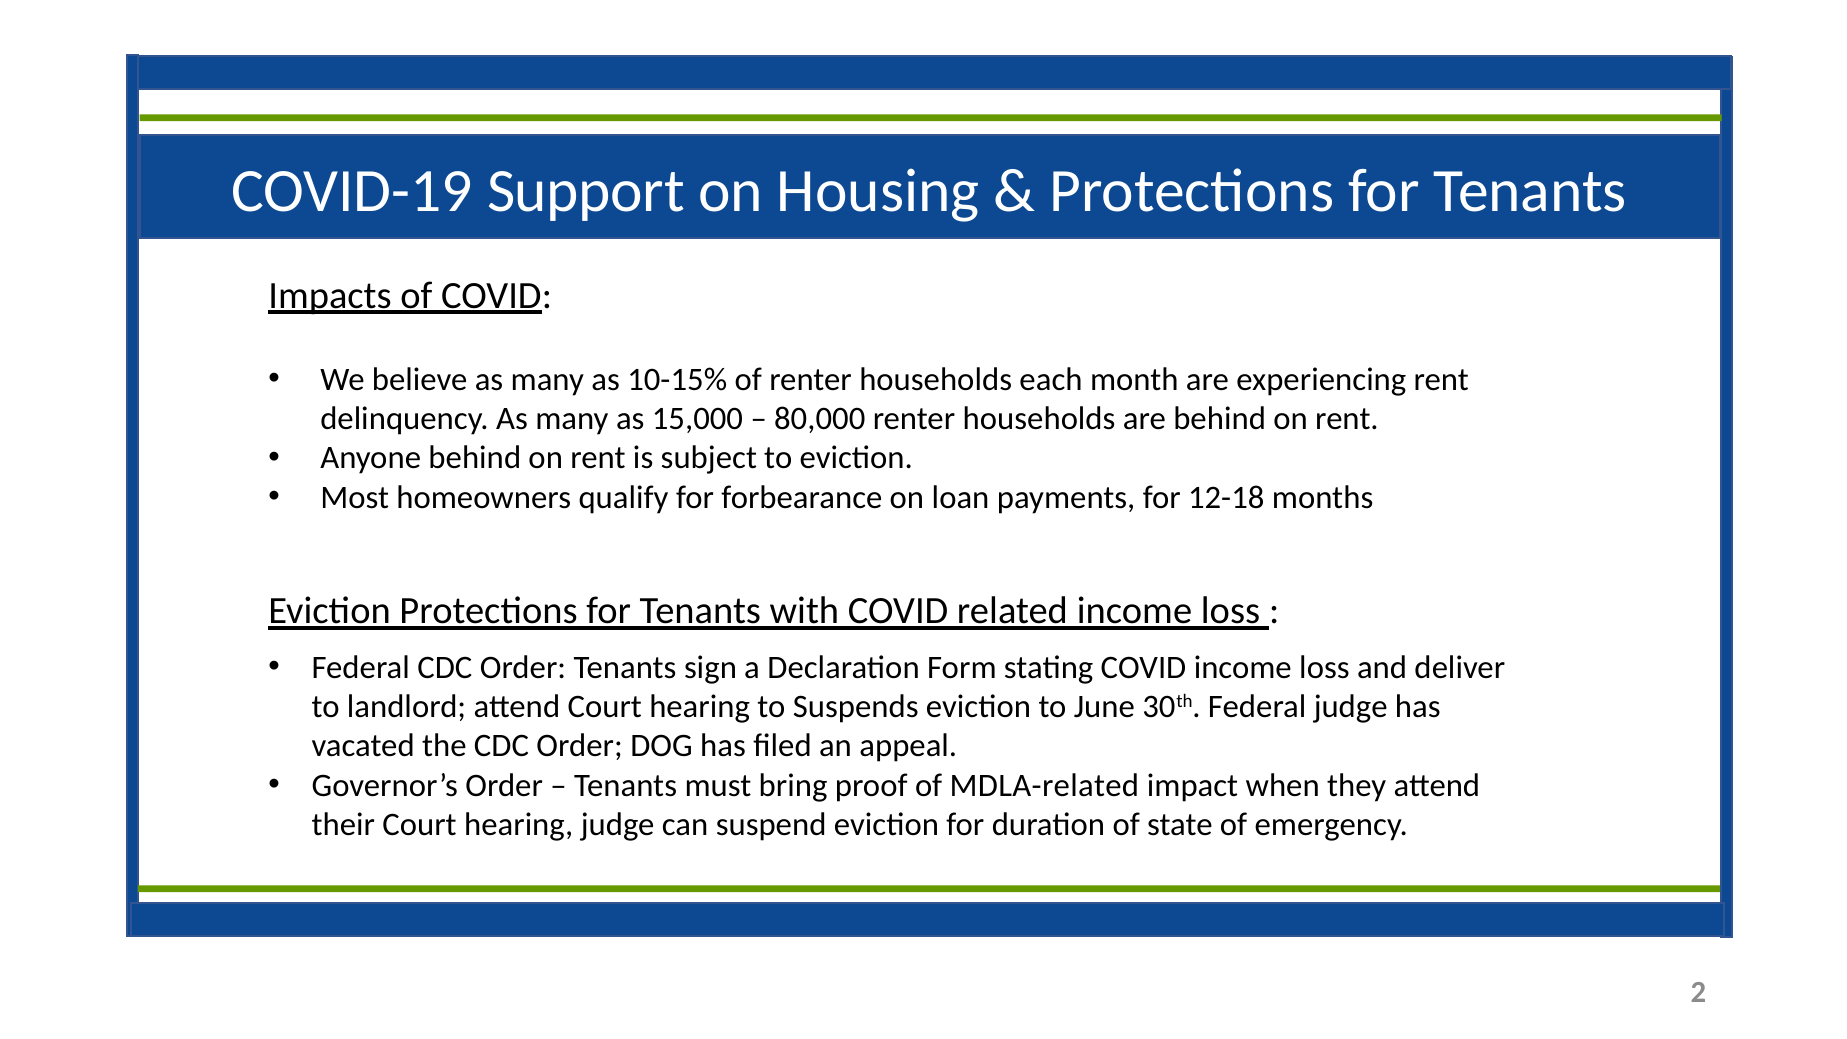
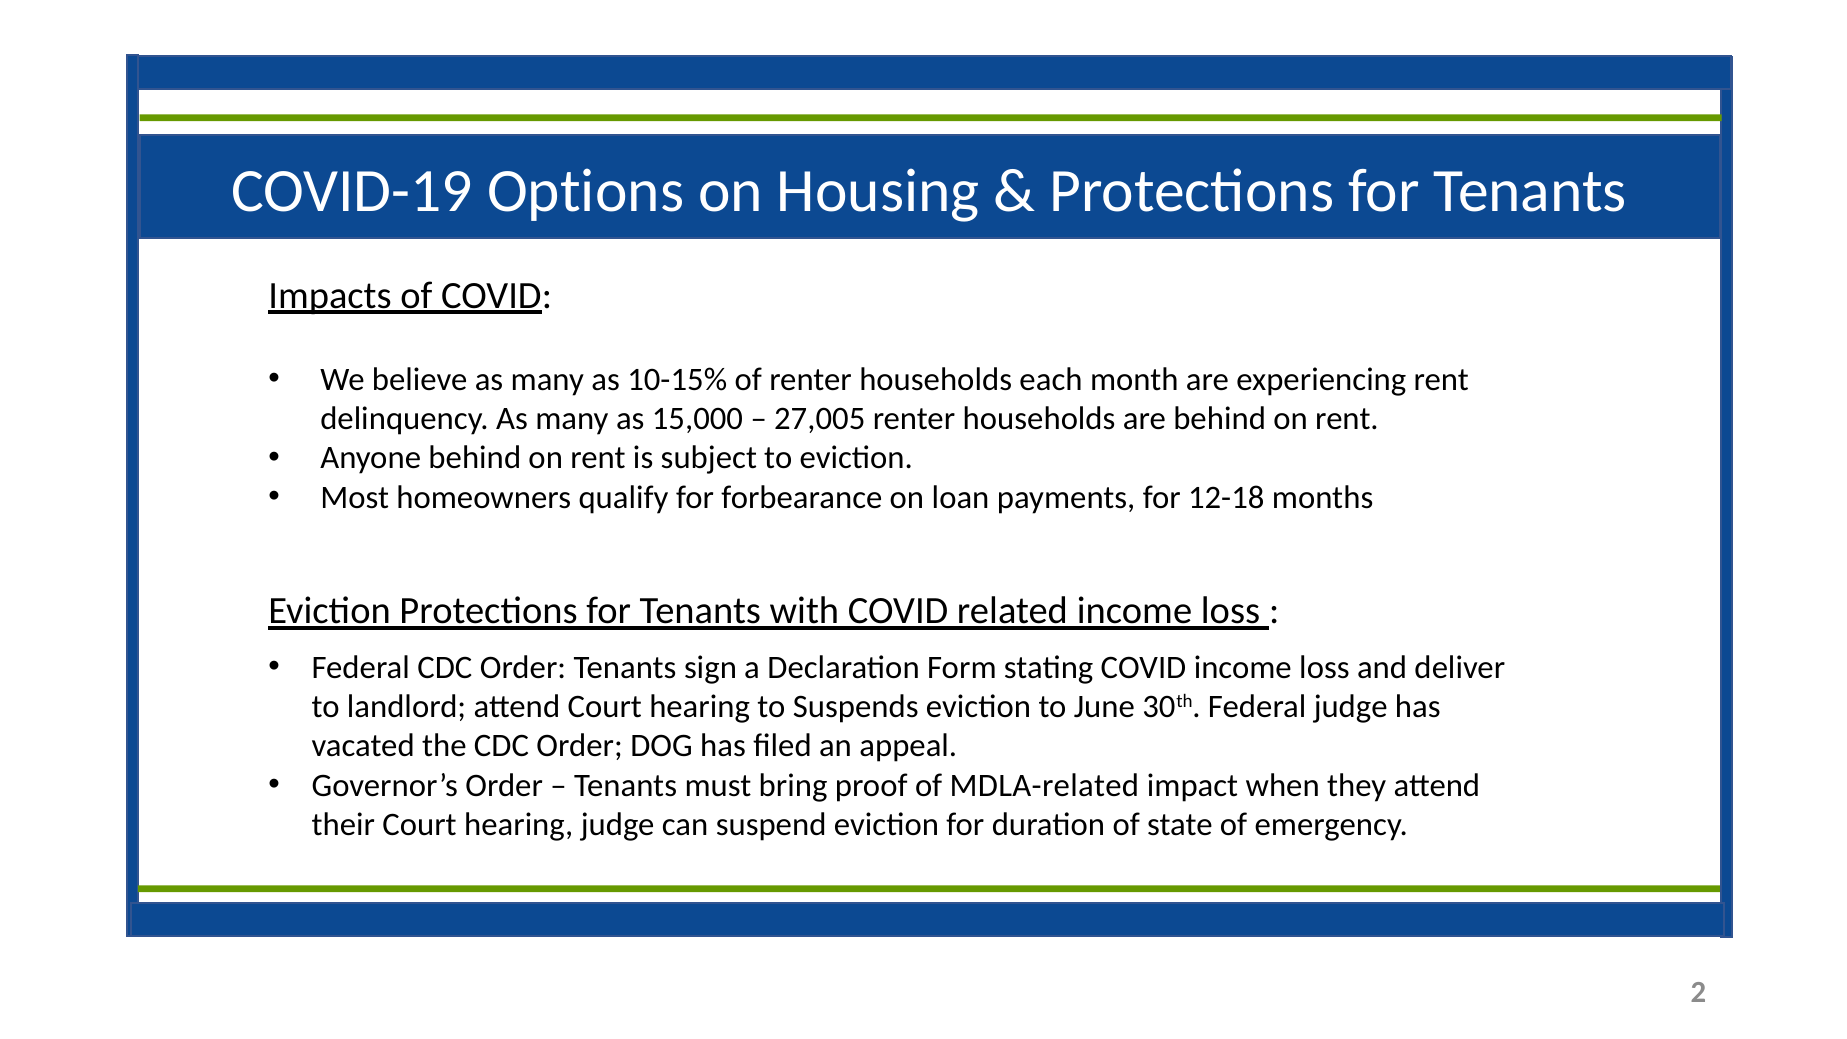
Support: Support -> Options (586, 191)
80,000: 80,000 -> 27,005 (820, 419)
